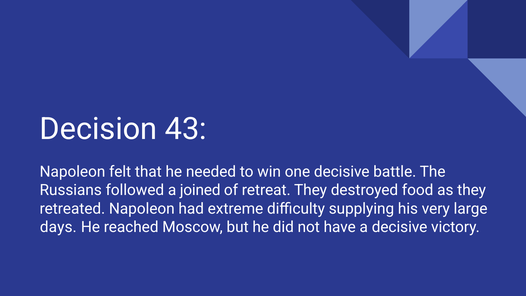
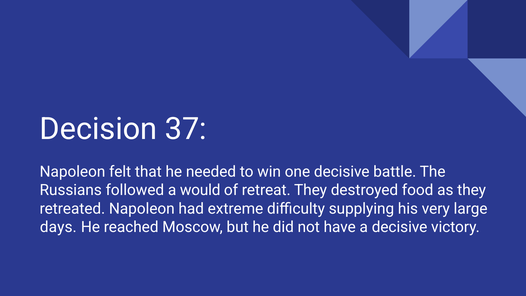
43: 43 -> 37 (186, 129)
joined: joined -> would (200, 190)
